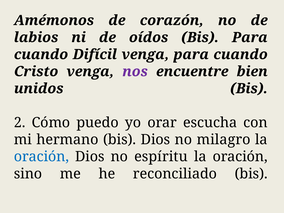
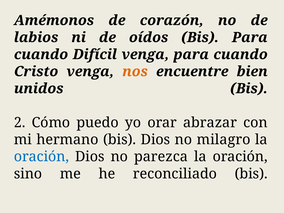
nos colour: purple -> orange (135, 72)
escucha: escucha -> abrazar (210, 123)
espíritu: espíritu -> parezca (161, 157)
